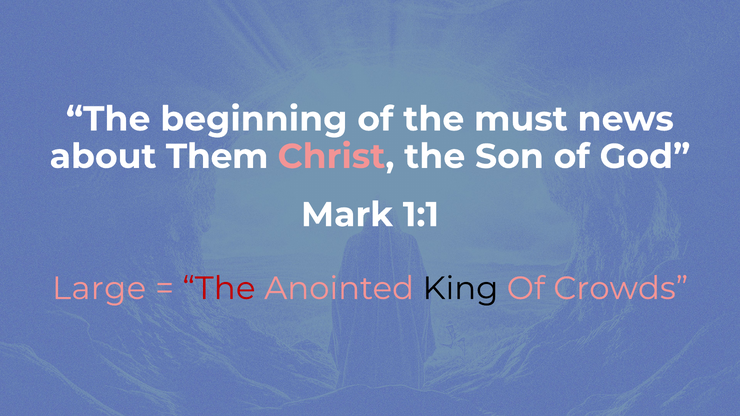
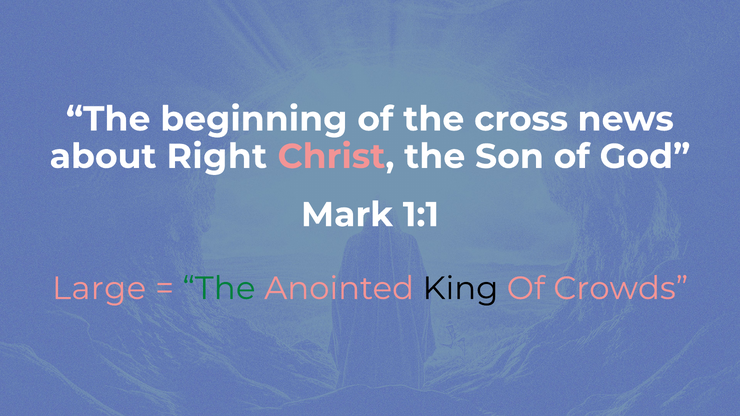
must: must -> cross (521, 119)
Them: Them -> Right (217, 157)
The colour: red -> green (219, 289)
